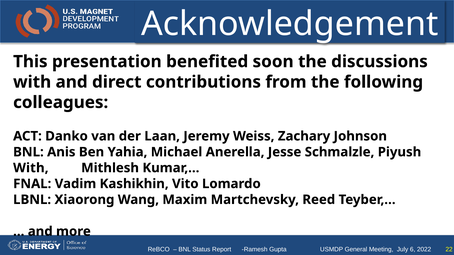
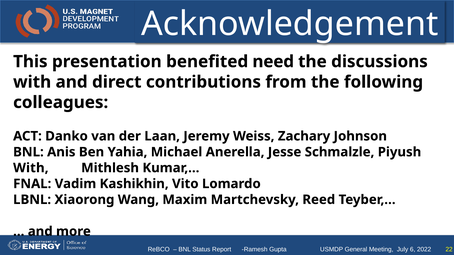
soon: soon -> need (273, 62)
